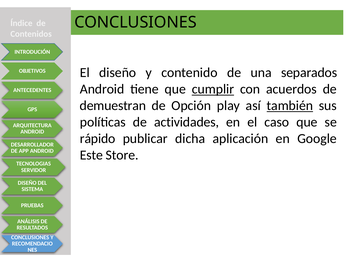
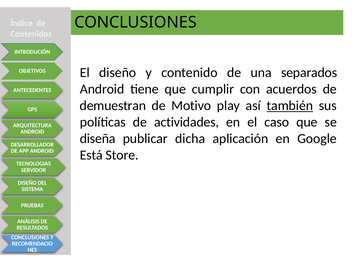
cumplir underline: present -> none (213, 89)
Opción: Opción -> Motivo (191, 106)
rápido: rápido -> diseña (98, 139)
Este: Este -> Está (91, 155)
